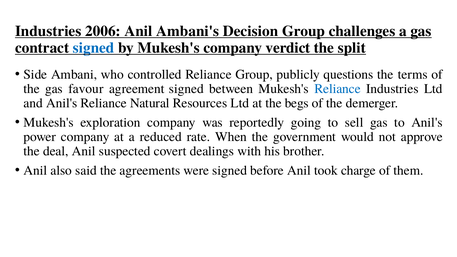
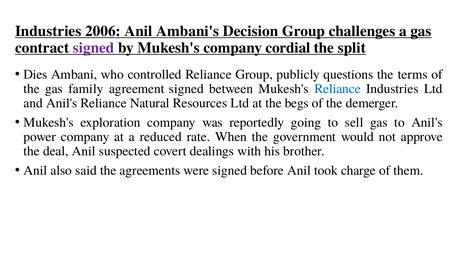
signed colour: blue -> purple (94, 48)
verdict: verdict -> cordial (288, 48)
Side: Side -> Dies (35, 74)
favour: favour -> family (86, 89)
